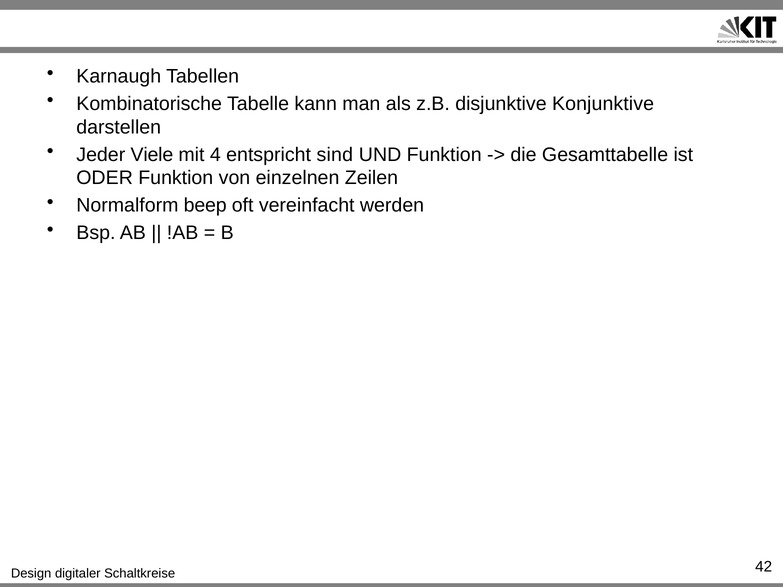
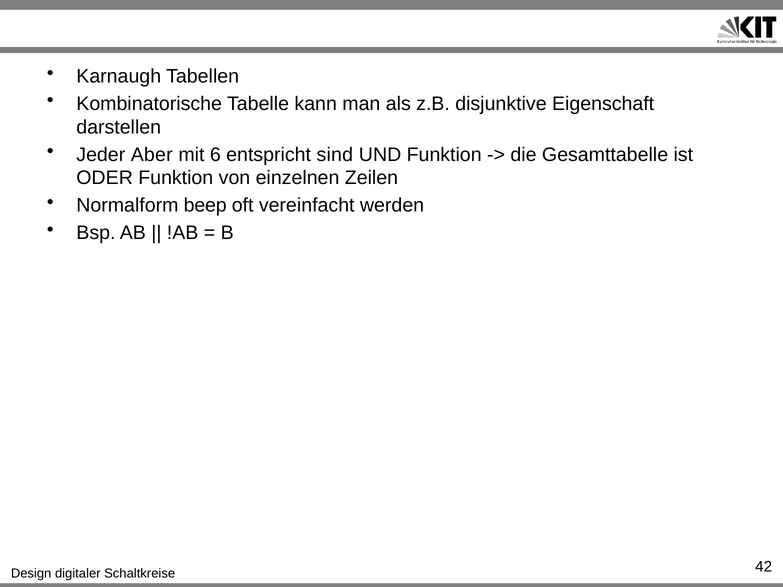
Konjunktive: Konjunktive -> Eigenschaft (603, 104)
Viele: Viele -> Aber (152, 155)
4: 4 -> 6 (215, 155)
